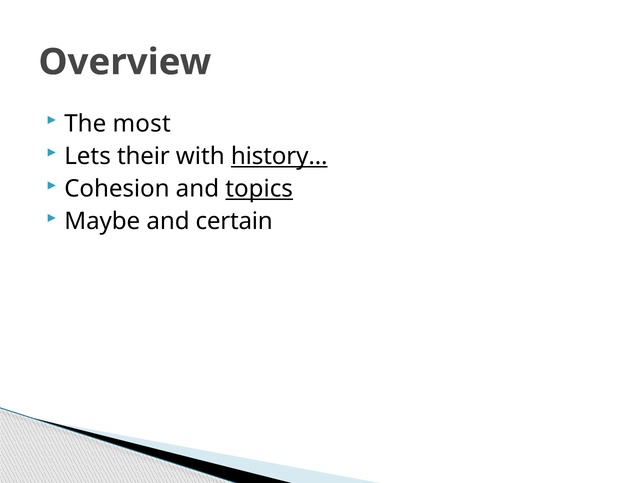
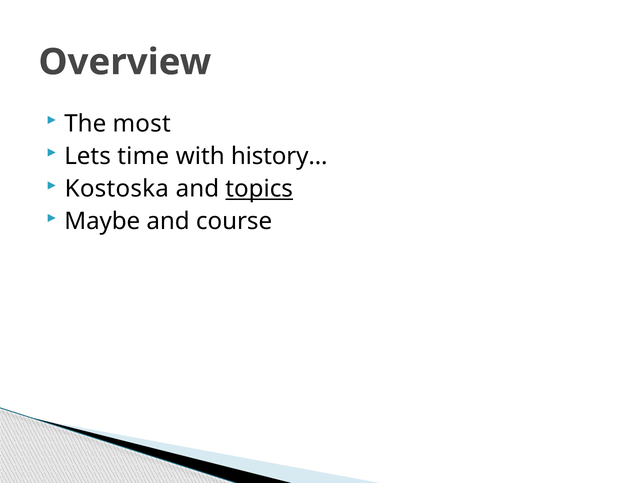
their: their -> time (143, 156)
history… underline: present -> none (279, 156)
Cohesion: Cohesion -> Kostoska (117, 189)
certain: certain -> course (234, 221)
